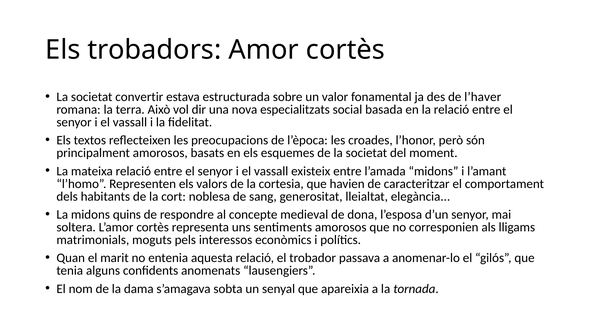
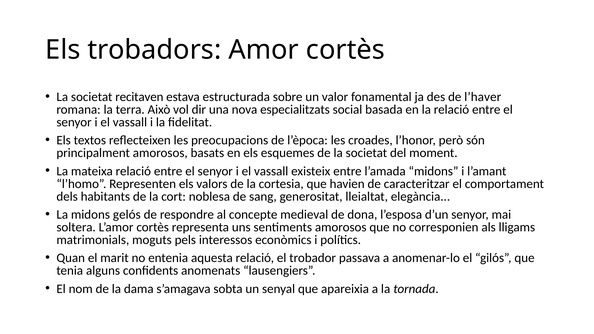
convertir: convertir -> recitaven (139, 97)
quins: quins -> gelós (127, 215)
